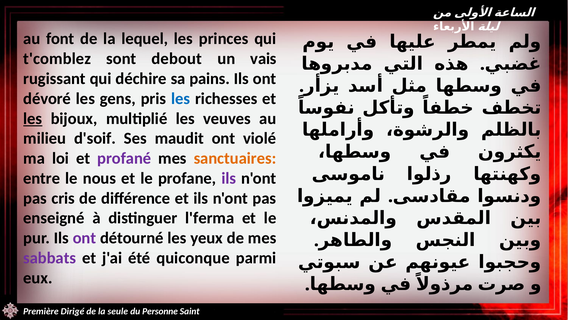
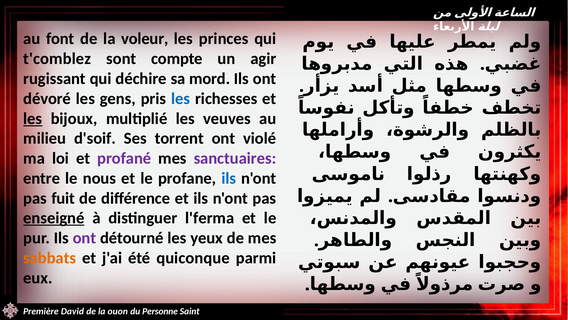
lequel: lequel -> voleur (145, 39)
debout: debout -> compte (177, 59)
vais: vais -> agir (263, 59)
pains: pains -> mord (210, 79)
maudit: maudit -> torrent (179, 138)
sanctuaires colour: orange -> purple (235, 158)
ils colour: purple -> blue (229, 178)
cris: cris -> fuit (63, 198)
enseigné underline: none -> present (54, 218)
sabbats colour: purple -> orange (50, 258)
Dirigé: Dirigé -> David (72, 311)
seule: seule -> ouon (118, 311)
